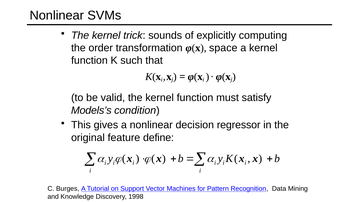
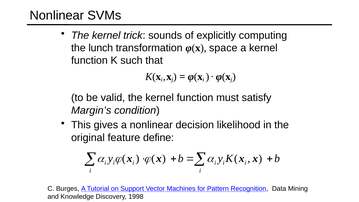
order: order -> lunch (101, 48)
Models’s: Models’s -> Margin’s (91, 110)
regressor: regressor -> likelihood (239, 125)
